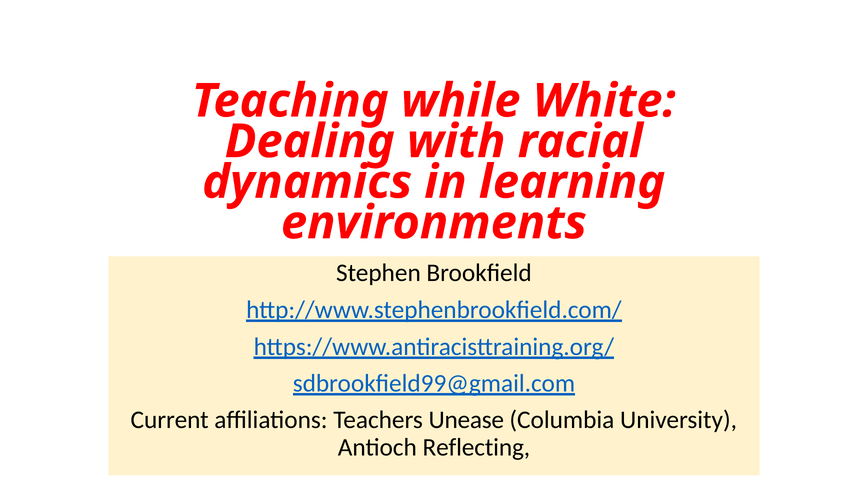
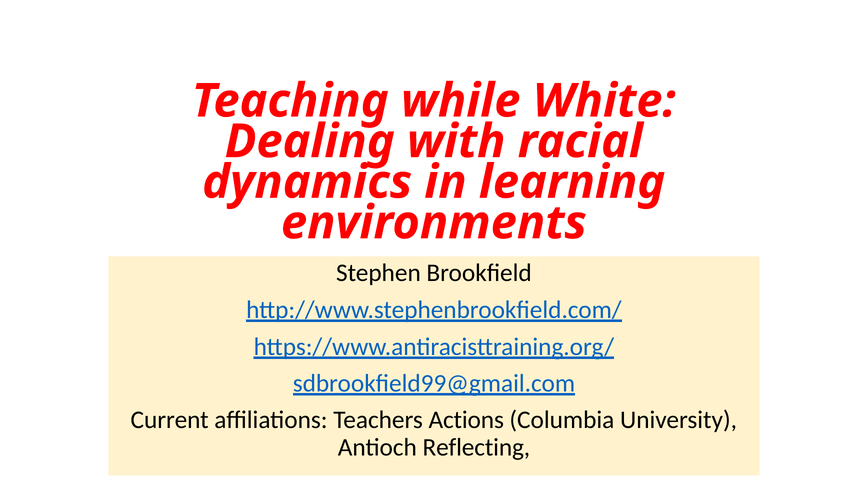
Unease: Unease -> Actions (466, 420)
